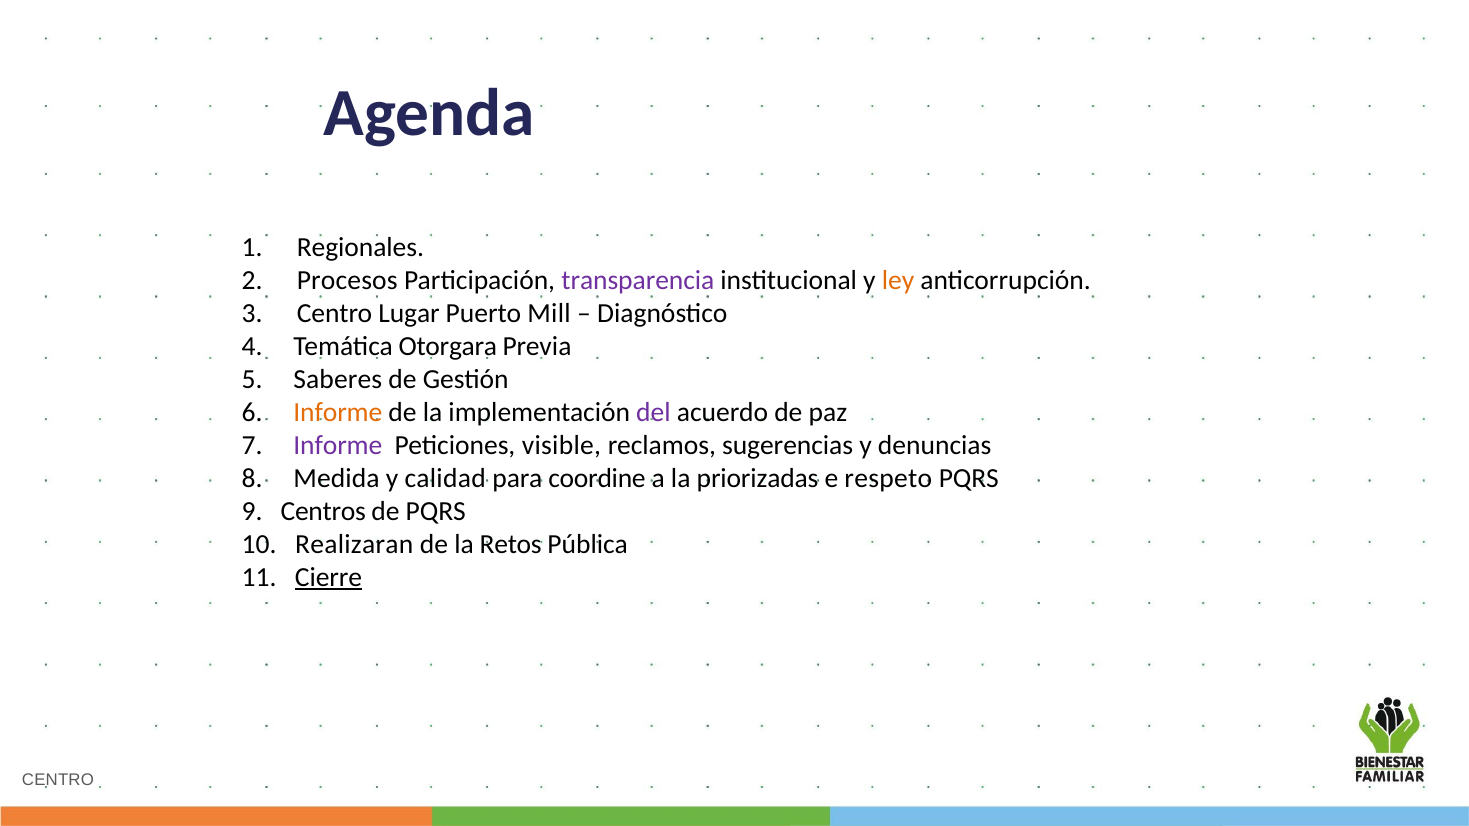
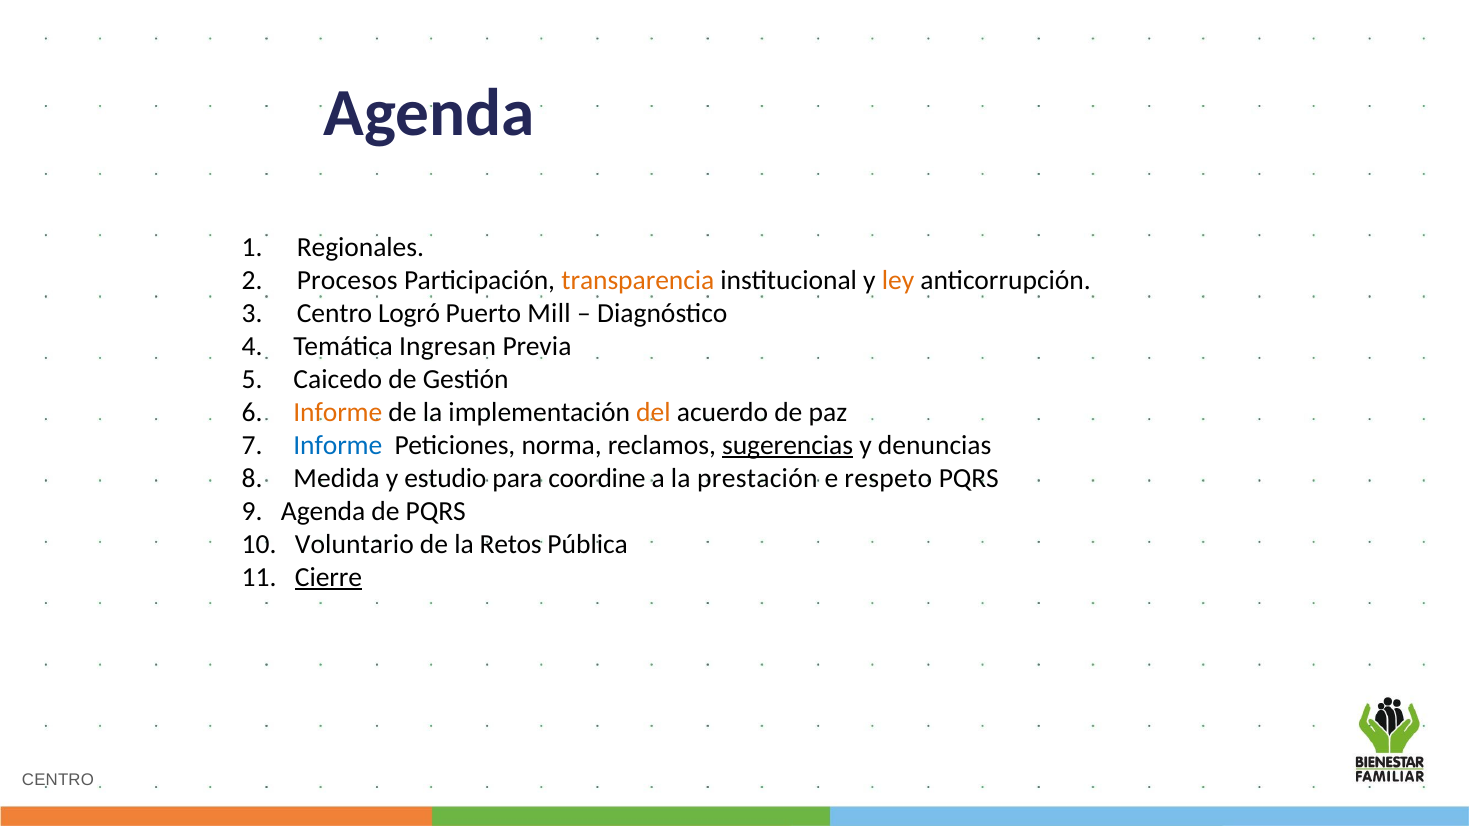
transparencia colour: purple -> orange (638, 280)
Lugar: Lugar -> Logró (409, 313)
Otorgara: Otorgara -> Ingresan (448, 346)
Saberes: Saberes -> Caicedo (338, 379)
del colour: purple -> orange (653, 412)
Informe colour: purple -> blue (338, 445)
visible: visible -> norma (562, 445)
sugerencias underline: none -> present (788, 445)
calidad: calidad -> estudio (445, 479)
priorizadas: priorizadas -> prestación (757, 479)
Centros: Centros -> Agenda (323, 512)
Realizaran: Realizaran -> Voluntario (354, 545)
